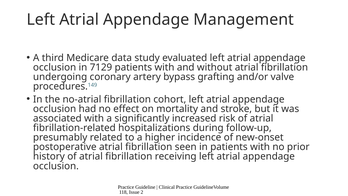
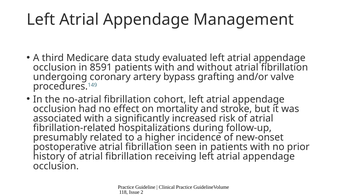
7129: 7129 -> 8591 (101, 67)
